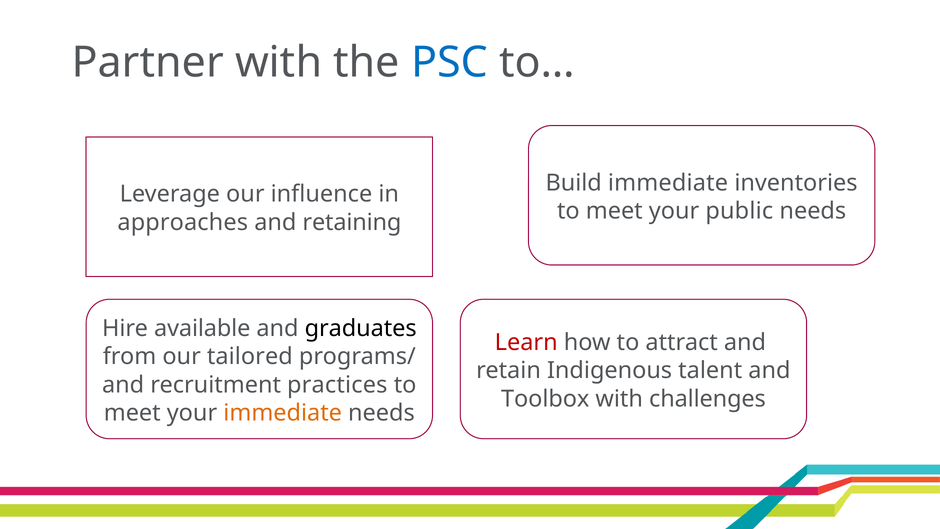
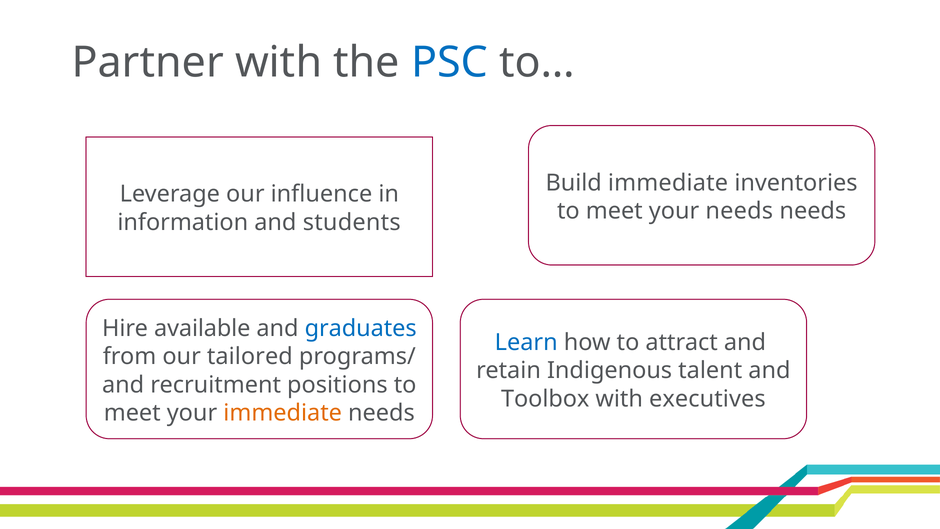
your public: public -> needs (739, 211)
approaches: approaches -> information (183, 222)
retaining: retaining -> students (352, 222)
graduates colour: black -> blue (361, 328)
Learn colour: red -> blue (526, 342)
practices: practices -> positions (337, 385)
challenges: challenges -> executives (707, 399)
